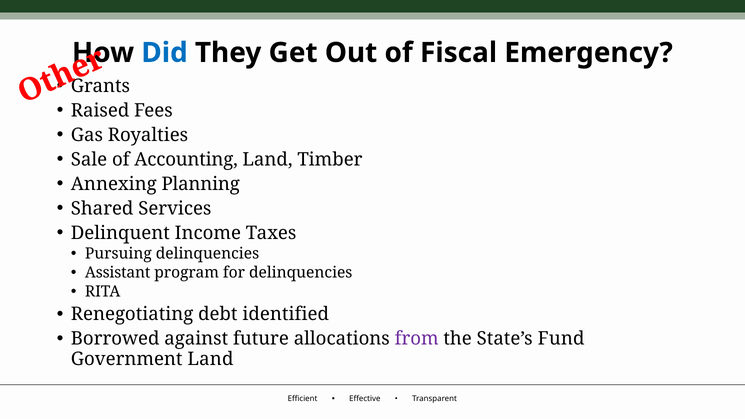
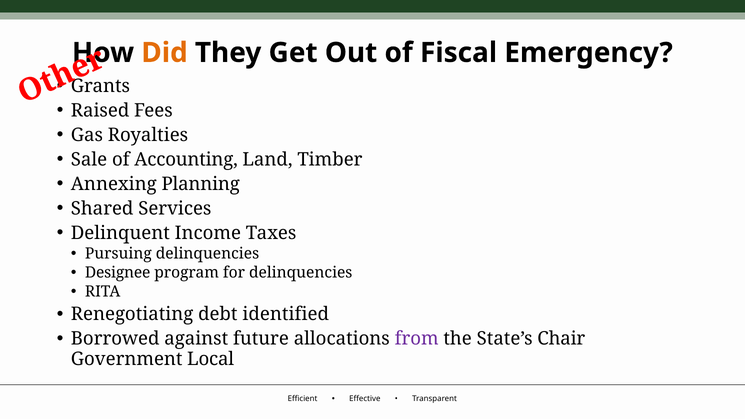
Did colour: blue -> orange (165, 53)
Assistant: Assistant -> Designee (118, 273)
Fund: Fund -> Chair (561, 339)
Government Land: Land -> Local (211, 359)
